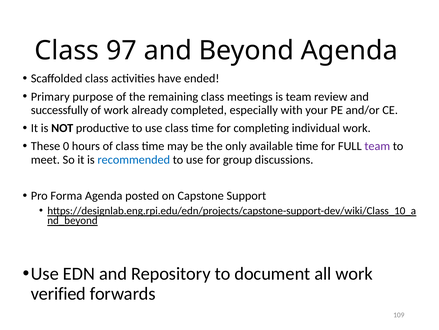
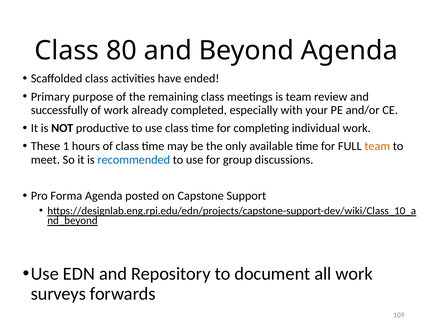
97: 97 -> 80 (121, 50)
0: 0 -> 1 (66, 146)
team colour: purple -> orange (377, 146)
verified: verified -> surveys (58, 293)
